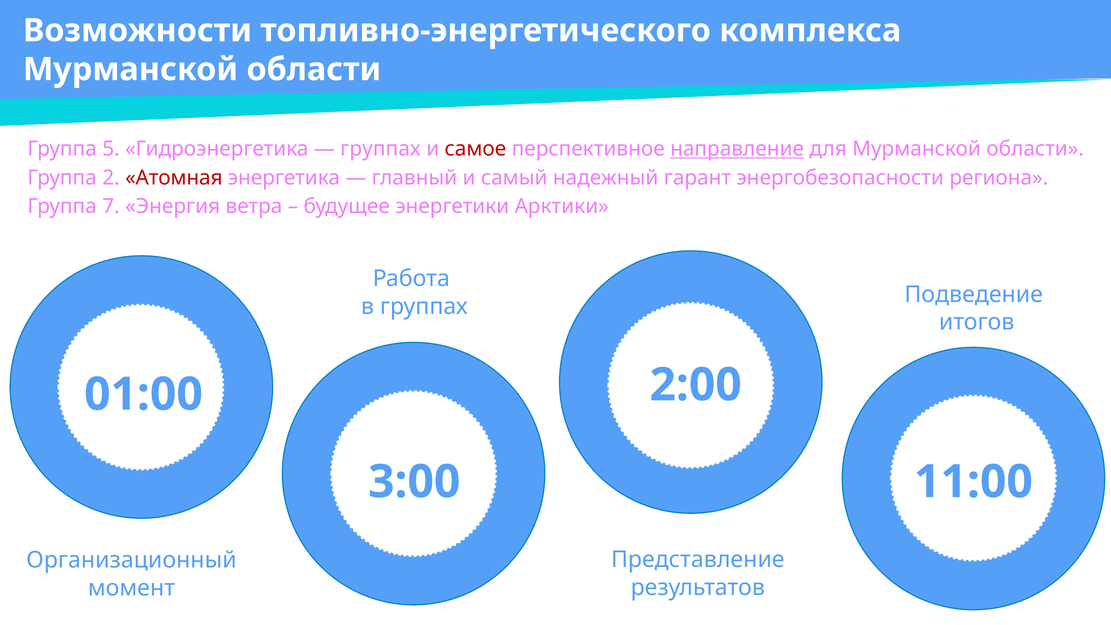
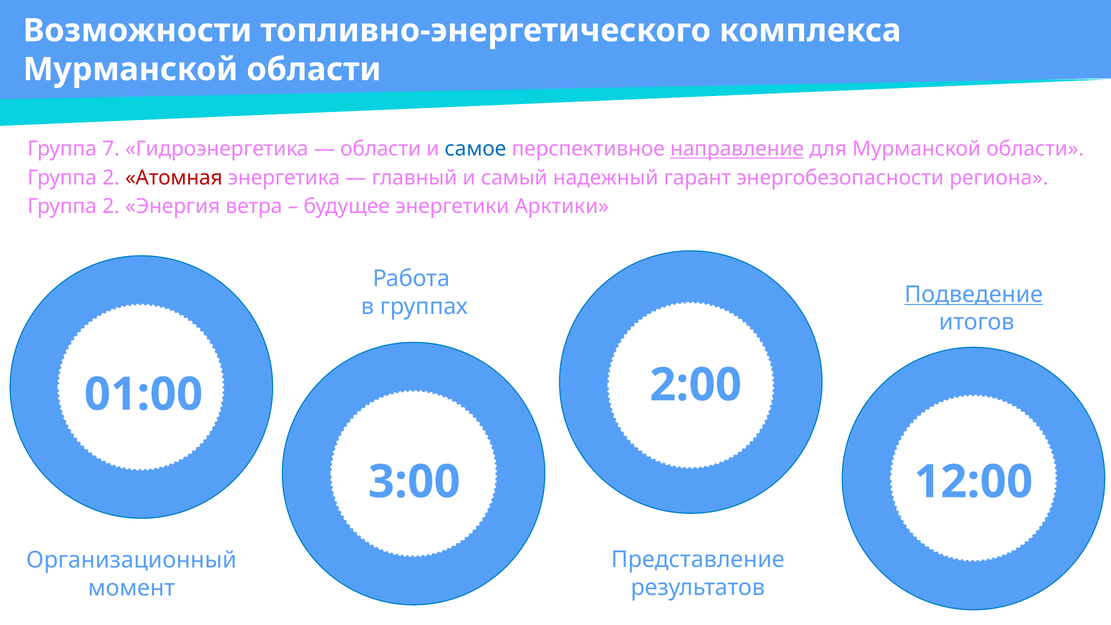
5: 5 -> 7 (111, 149)
группах: группах -> области (381, 149)
самое colour: red -> blue (475, 149)
7: 7 -> 2 (111, 206)
Подведение underline: none -> present (974, 295)
11:00: 11:00 -> 12:00 (973, 482)
